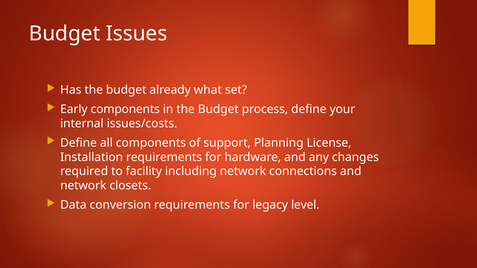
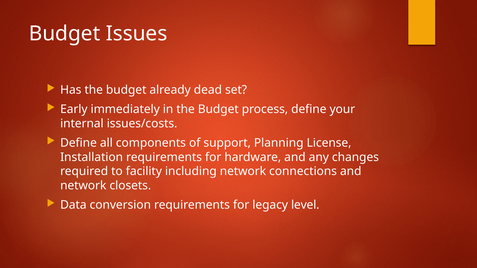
what: what -> dead (208, 90)
Early components: components -> immediately (125, 109)
